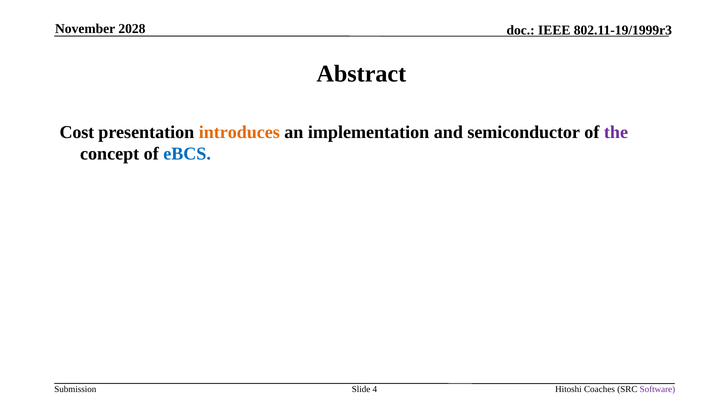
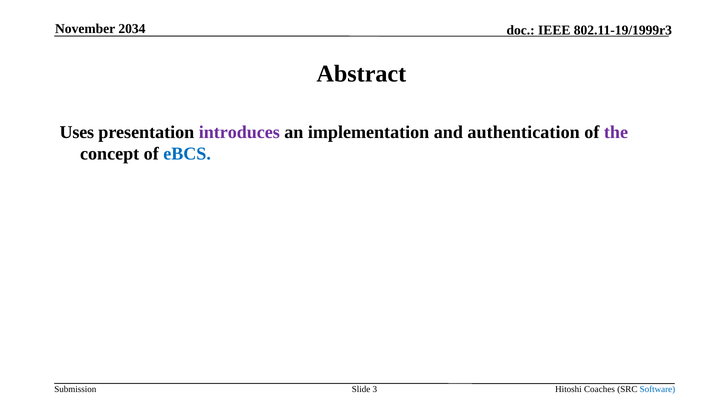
2028: 2028 -> 2034 (132, 29)
Cost: Cost -> Uses (77, 132)
introduces colour: orange -> purple (239, 132)
semiconductor: semiconductor -> authentication (524, 132)
4: 4 -> 3 (375, 390)
Software colour: purple -> blue (657, 390)
